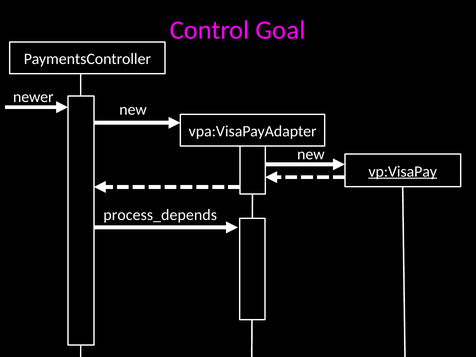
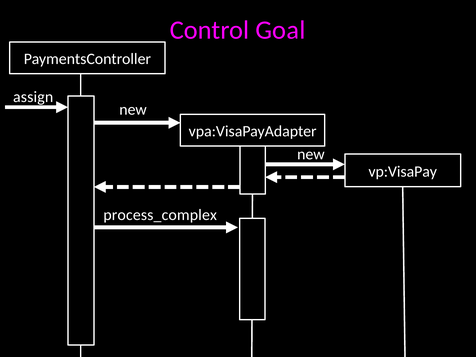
newer: newer -> assign (33, 97)
vp:VisaPay underline: present -> none (403, 171)
process_depends: process_depends -> process_complex (160, 215)
